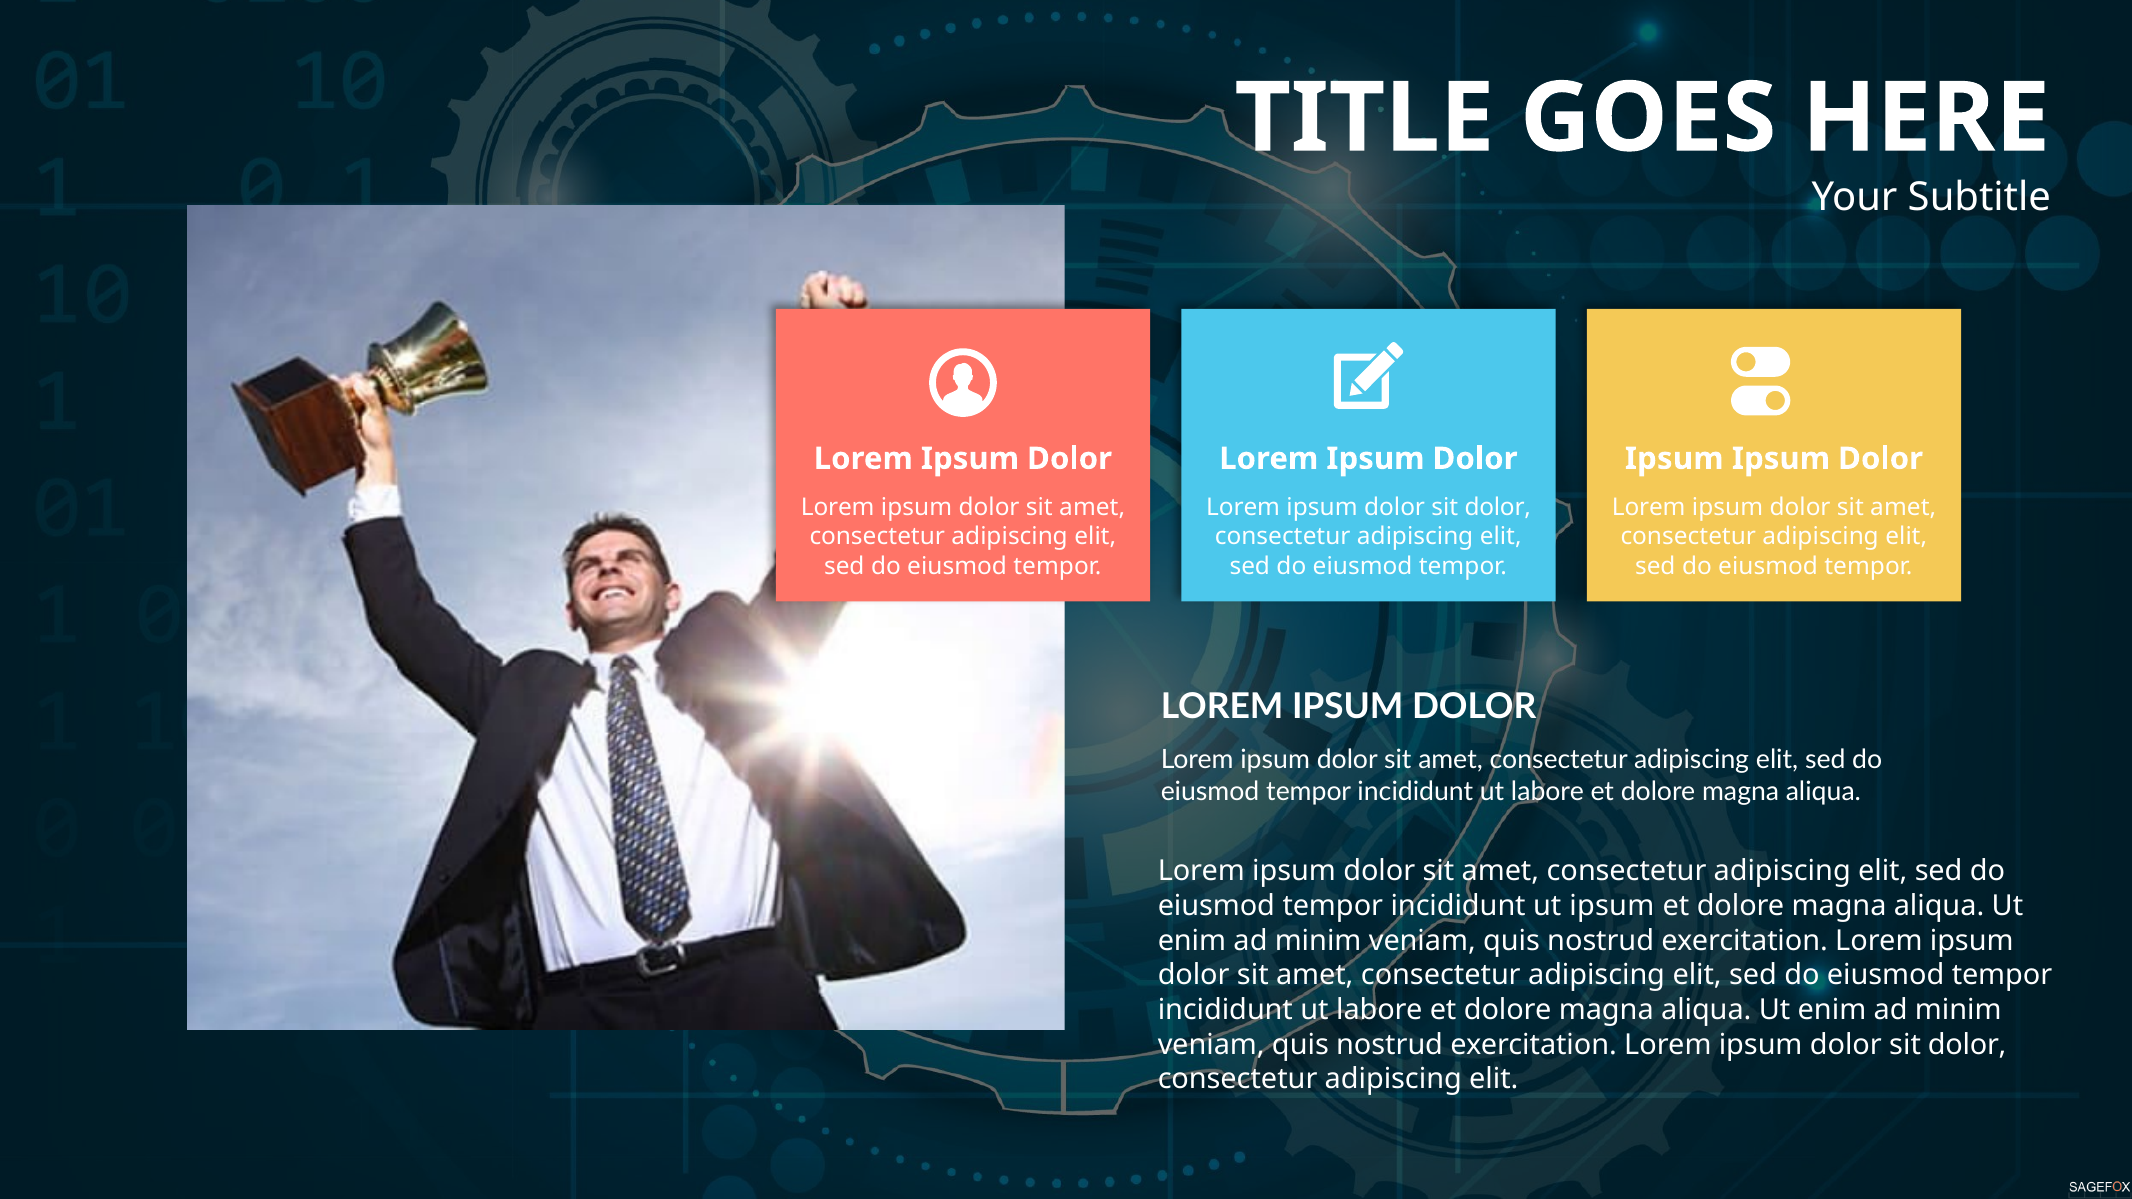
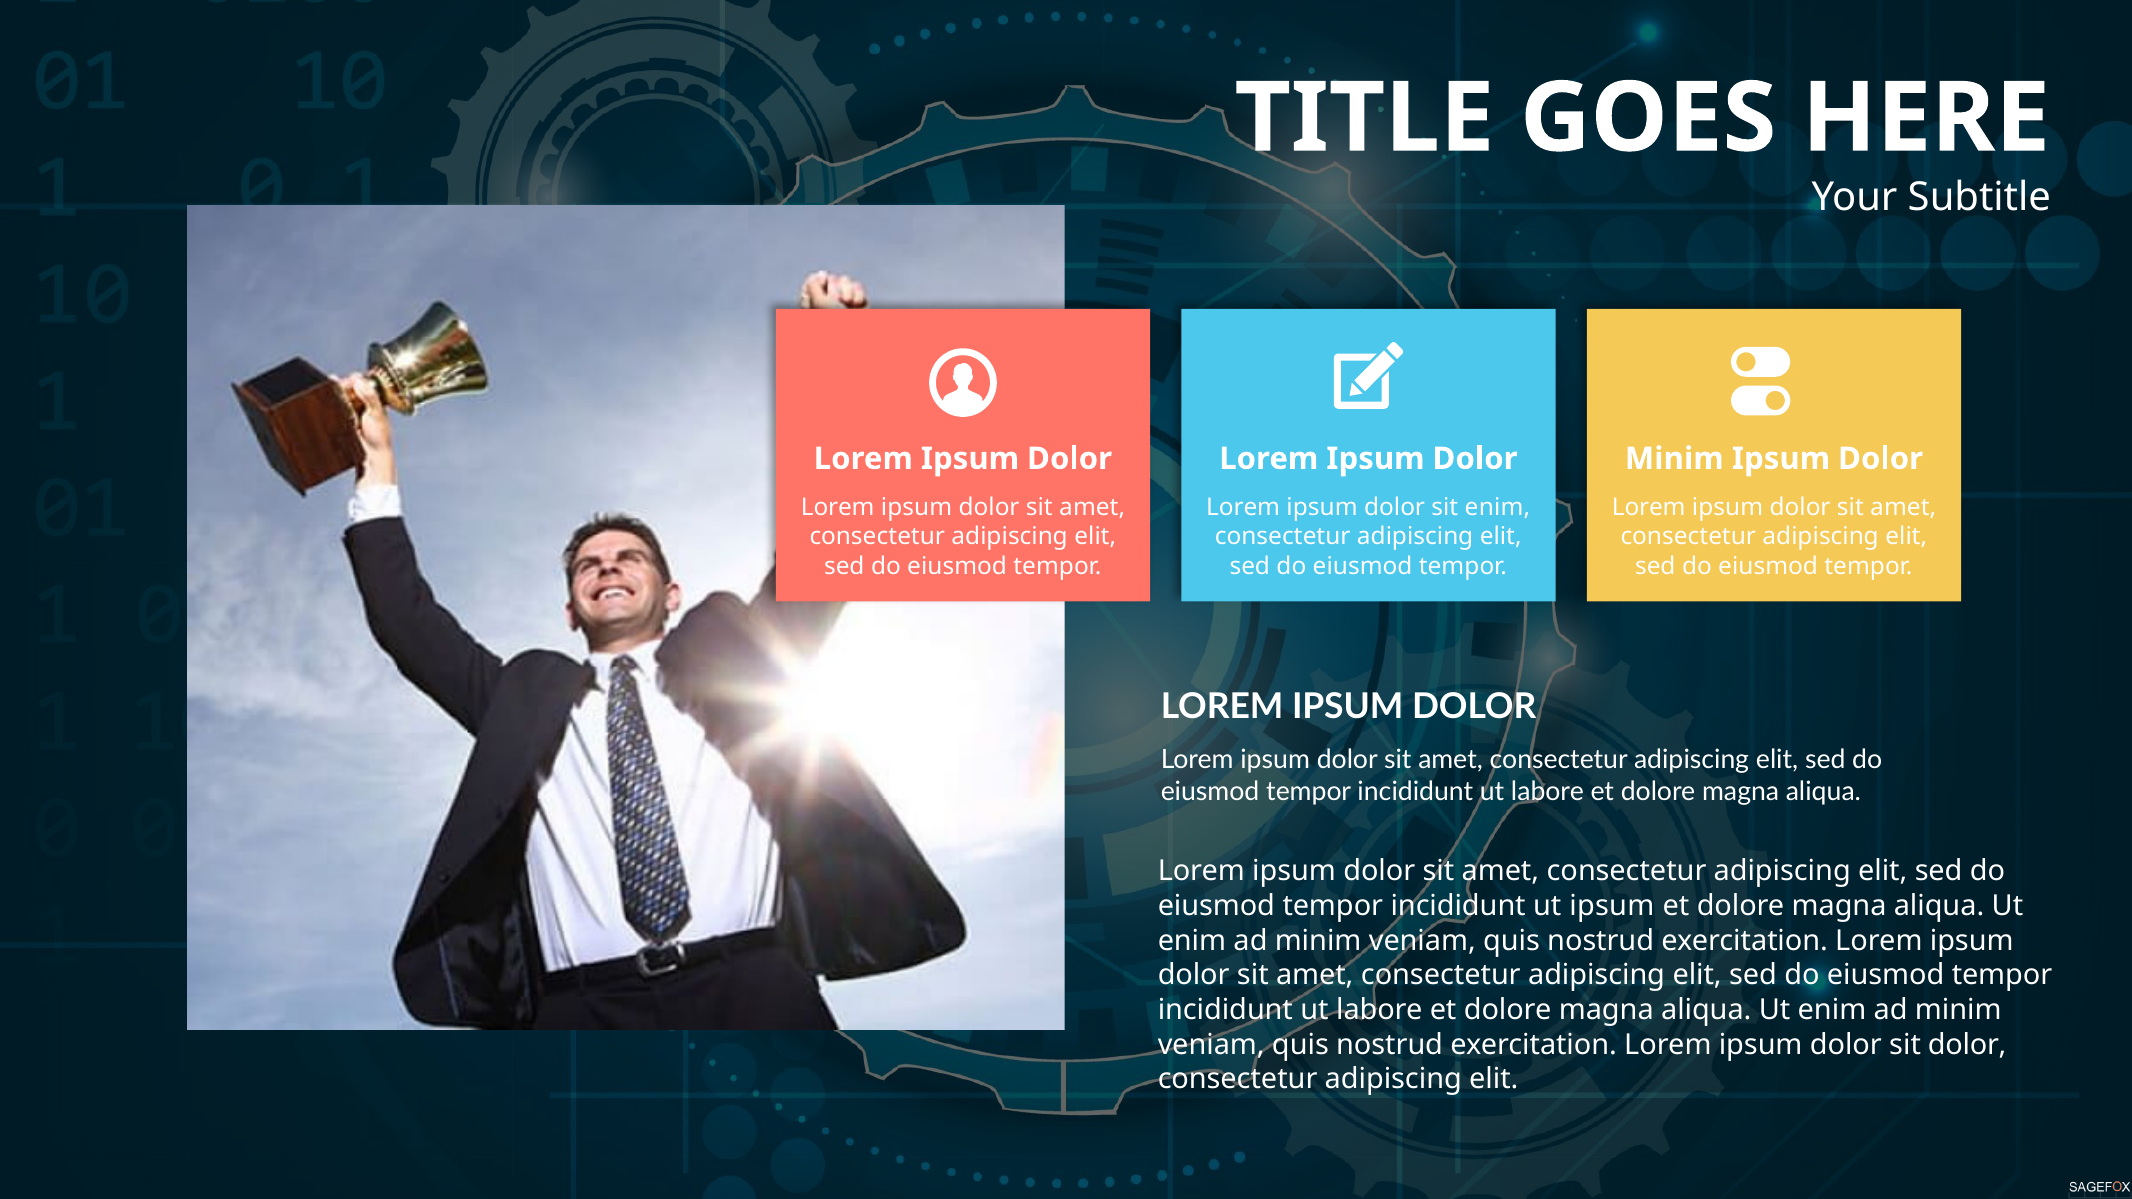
Ipsum: Ipsum -> Minim (1674, 459)
dolor: dolor -> enim (1498, 508)
